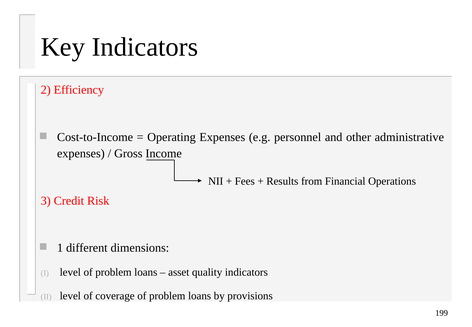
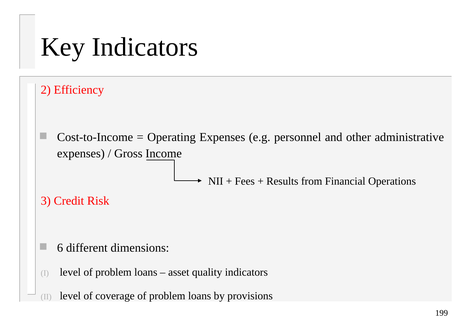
1: 1 -> 6 (60, 248)
